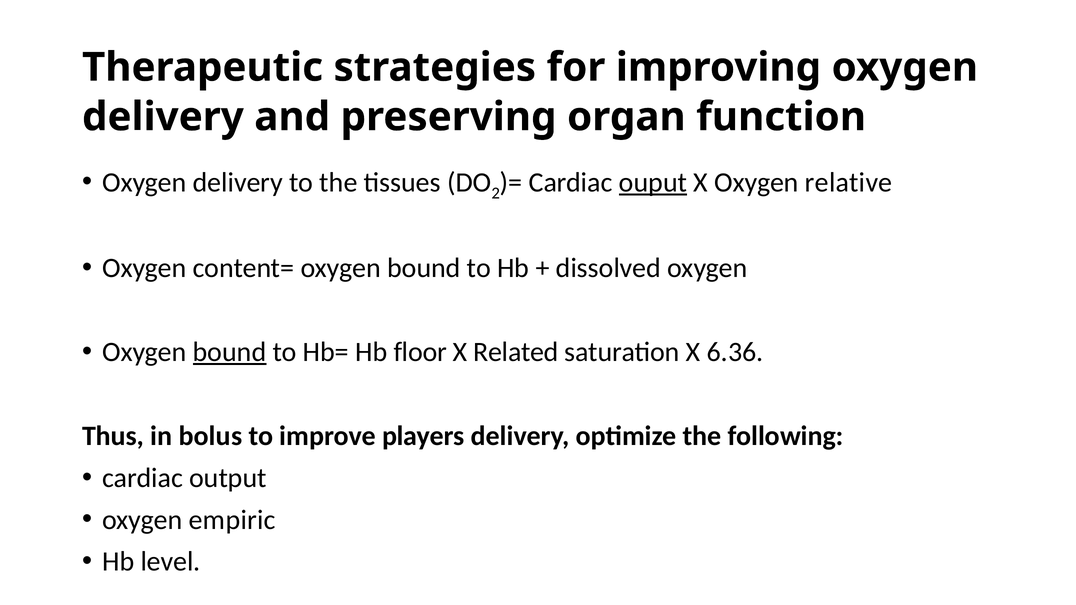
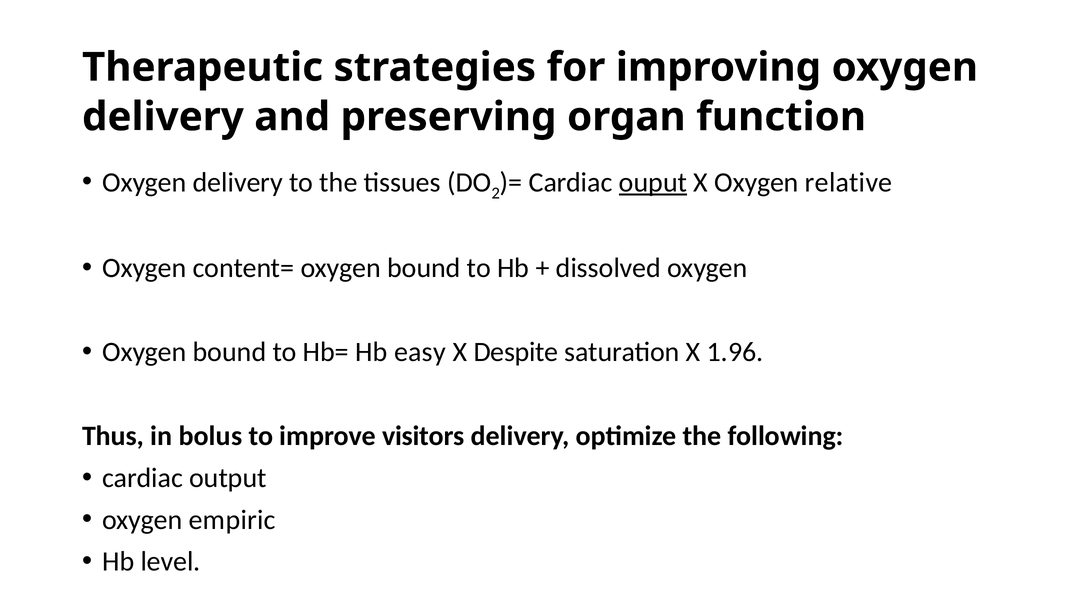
bound underline: present -> none (230, 352)
floor: floor -> easy (420, 352)
Related: Related -> Despite (516, 352)
6.36: 6.36 -> 1.96 (735, 352)
players: players -> visitors (423, 436)
